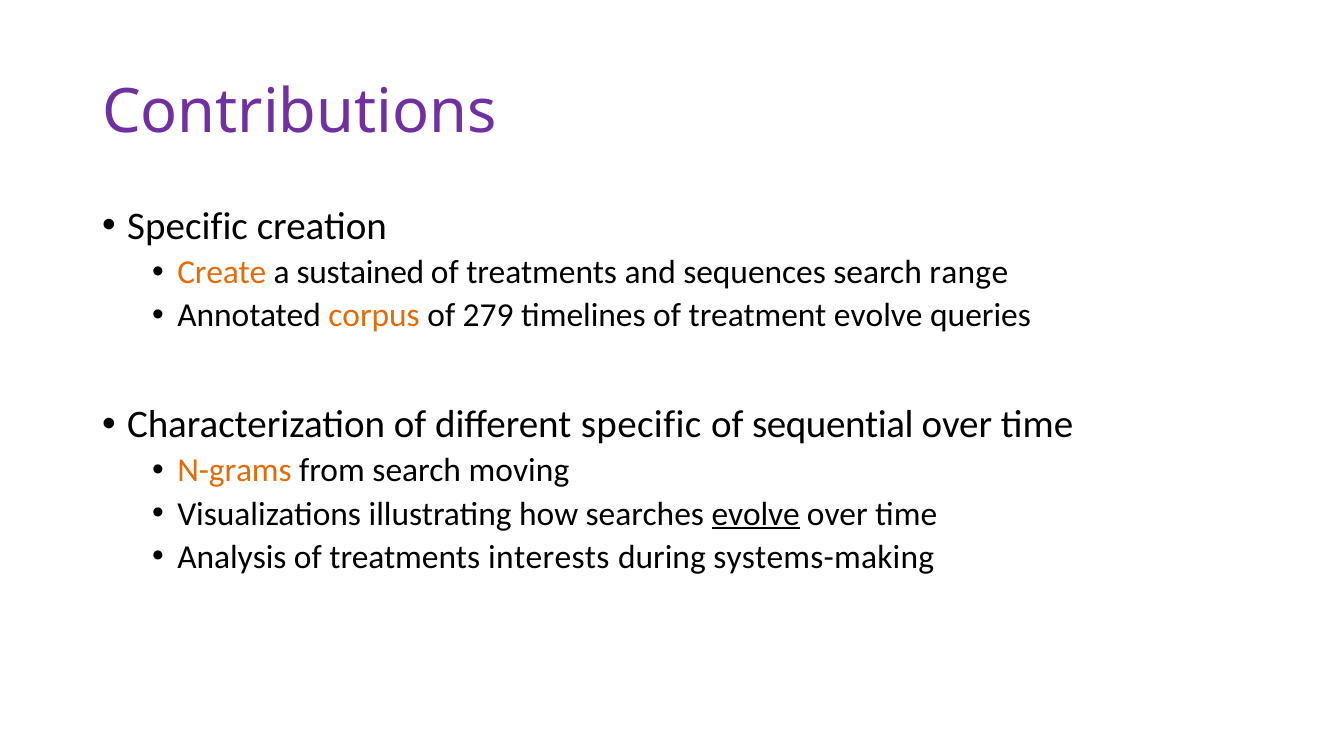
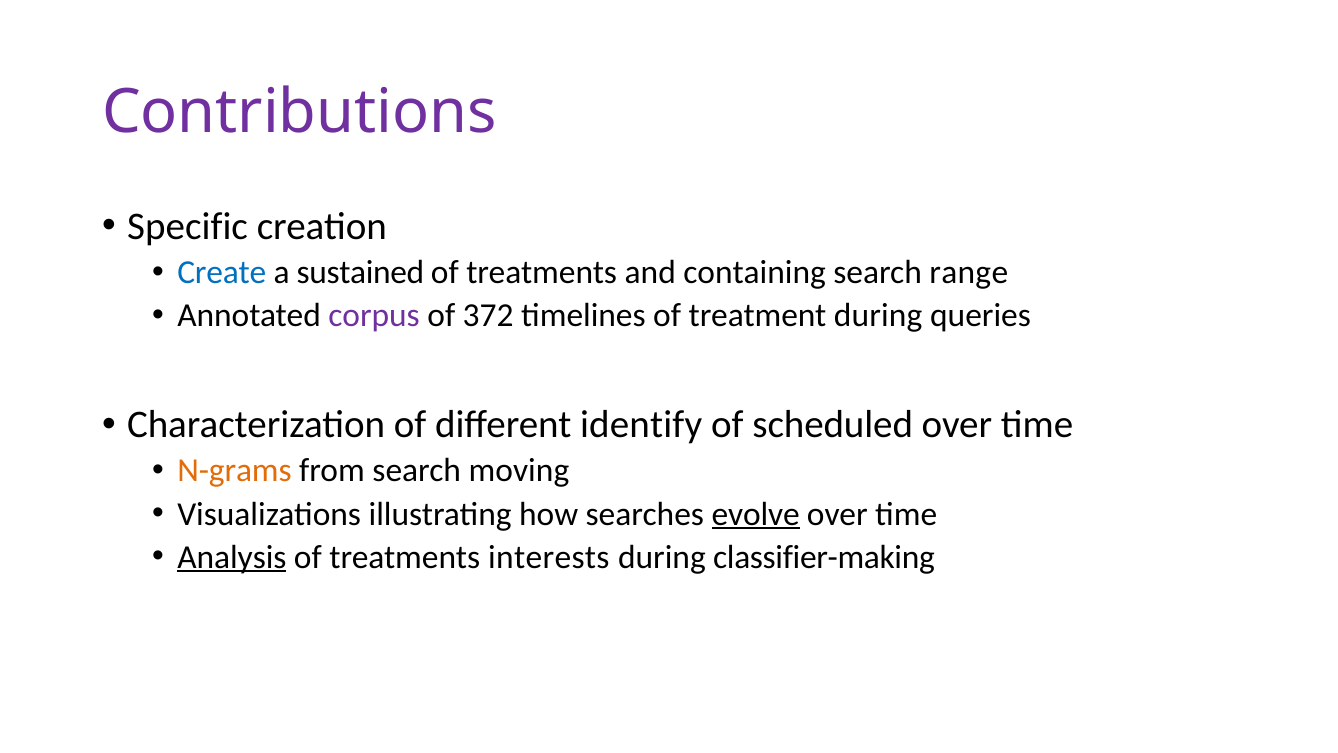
Create colour: orange -> blue (222, 272)
sequences: sequences -> containing (755, 272)
corpus colour: orange -> purple (374, 315)
279: 279 -> 372 (488, 315)
treatment evolve: evolve -> during (878, 315)
different specific: specific -> identify (641, 425)
sequential: sequential -> scheduled (833, 425)
Analysis underline: none -> present (232, 557)
systems-making: systems-making -> classifier-making (824, 557)
